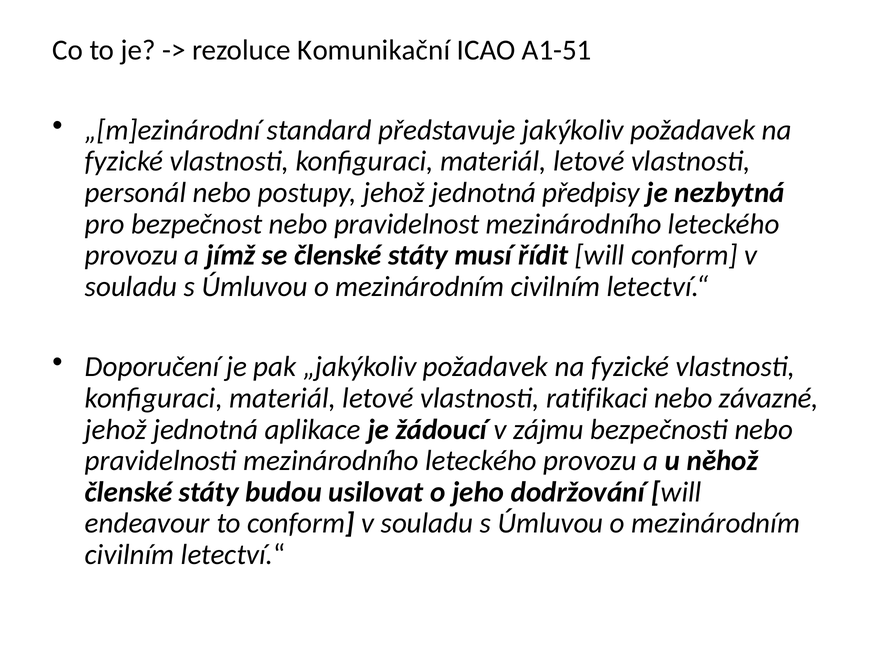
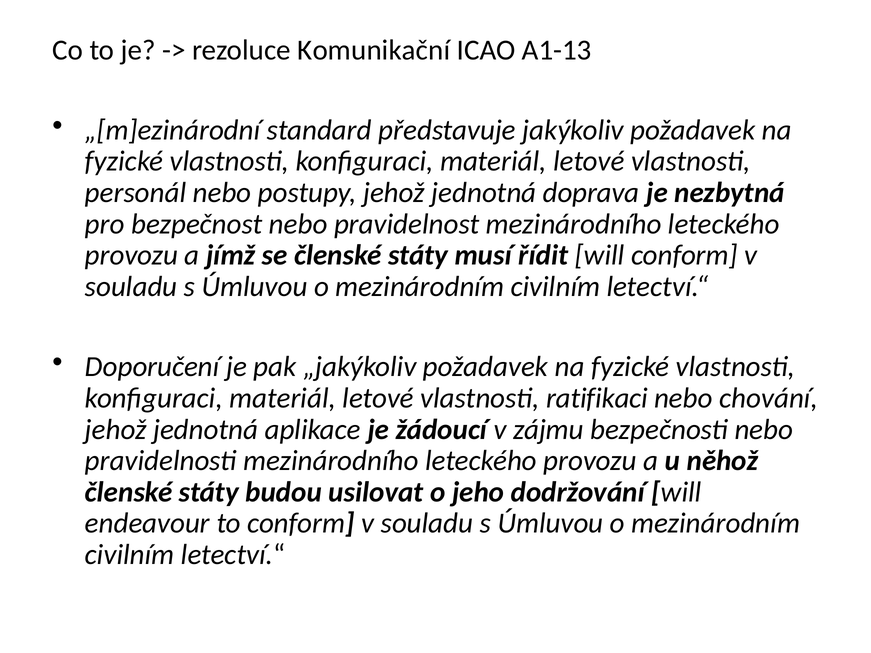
A1-51: A1-51 -> A1-13 (557, 50)
předpisy: předpisy -> doprava (591, 193)
závazné: závazné -> chování (769, 398)
